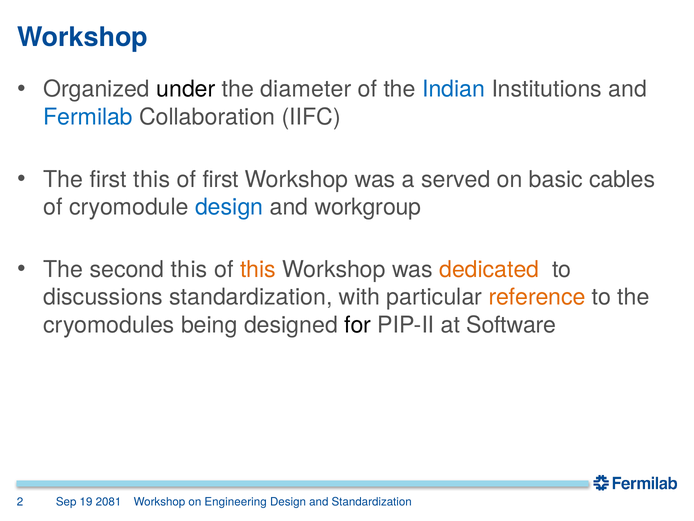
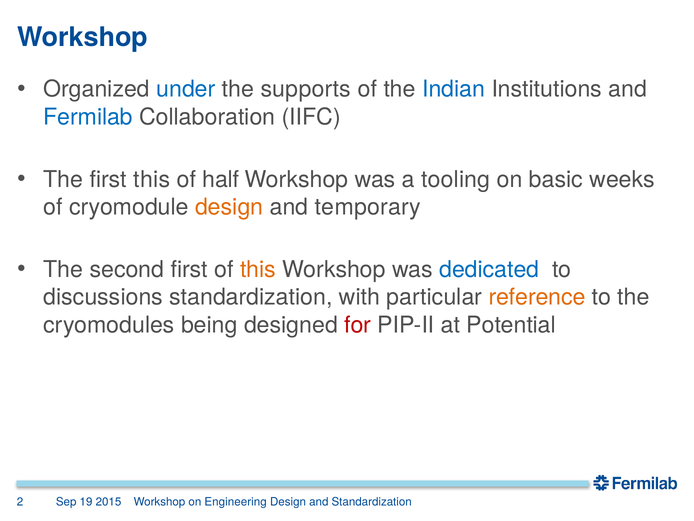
under colour: black -> blue (186, 89)
diameter: diameter -> supports (306, 89)
of first: first -> half (221, 179)
served: served -> tooling (456, 179)
cables: cables -> weeks (622, 179)
design colour: blue -> orange (229, 207)
workgroup: workgroup -> temporary (368, 207)
second this: this -> first (189, 269)
dedicated colour: orange -> blue (489, 269)
for colour: black -> red (358, 325)
Software: Software -> Potential (511, 325)
2081: 2081 -> 2015 (108, 501)
